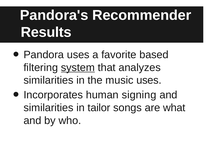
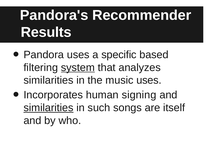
favorite: favorite -> specific (119, 55)
similarities underline: none -> present (48, 108)
tailor: tailor -> such (99, 108)
what: what -> itself (174, 108)
